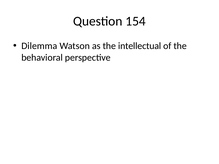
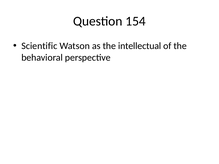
Dilemma: Dilemma -> Scientific (39, 46)
